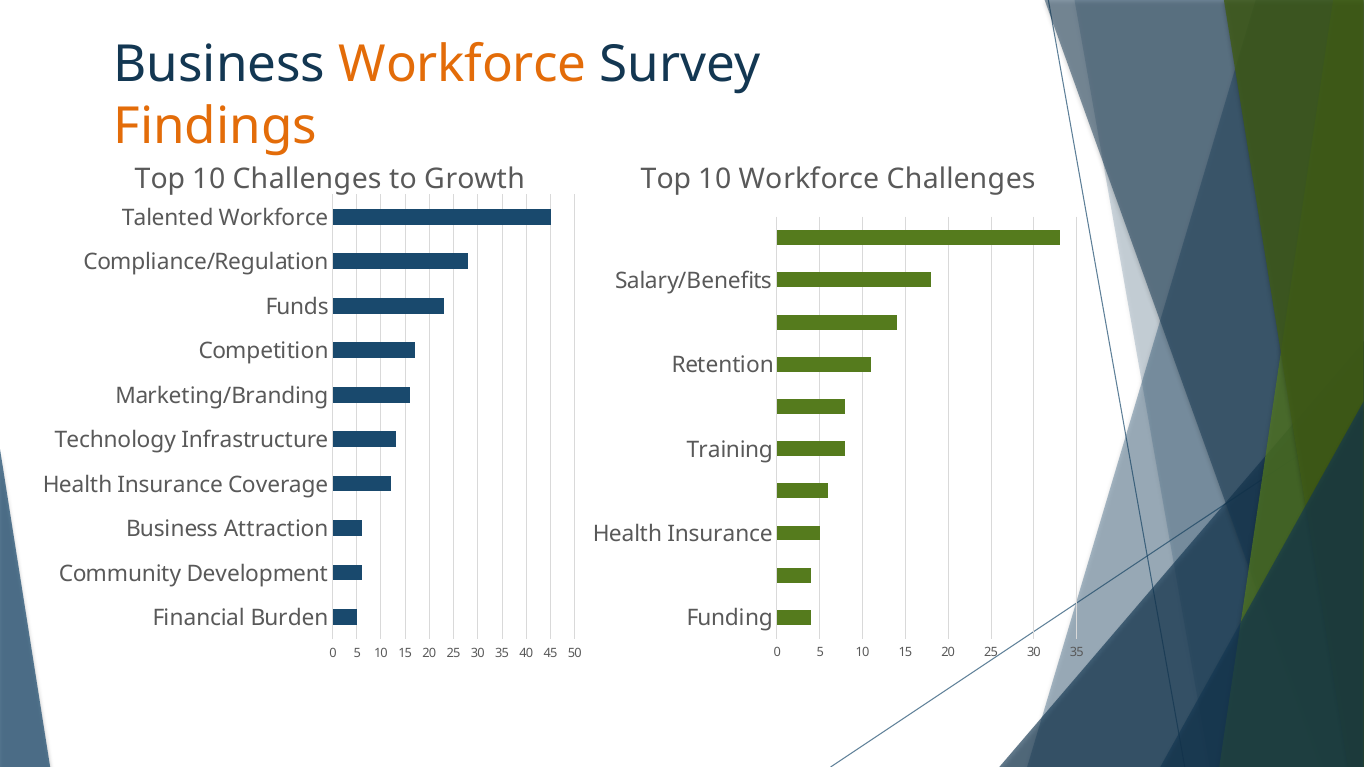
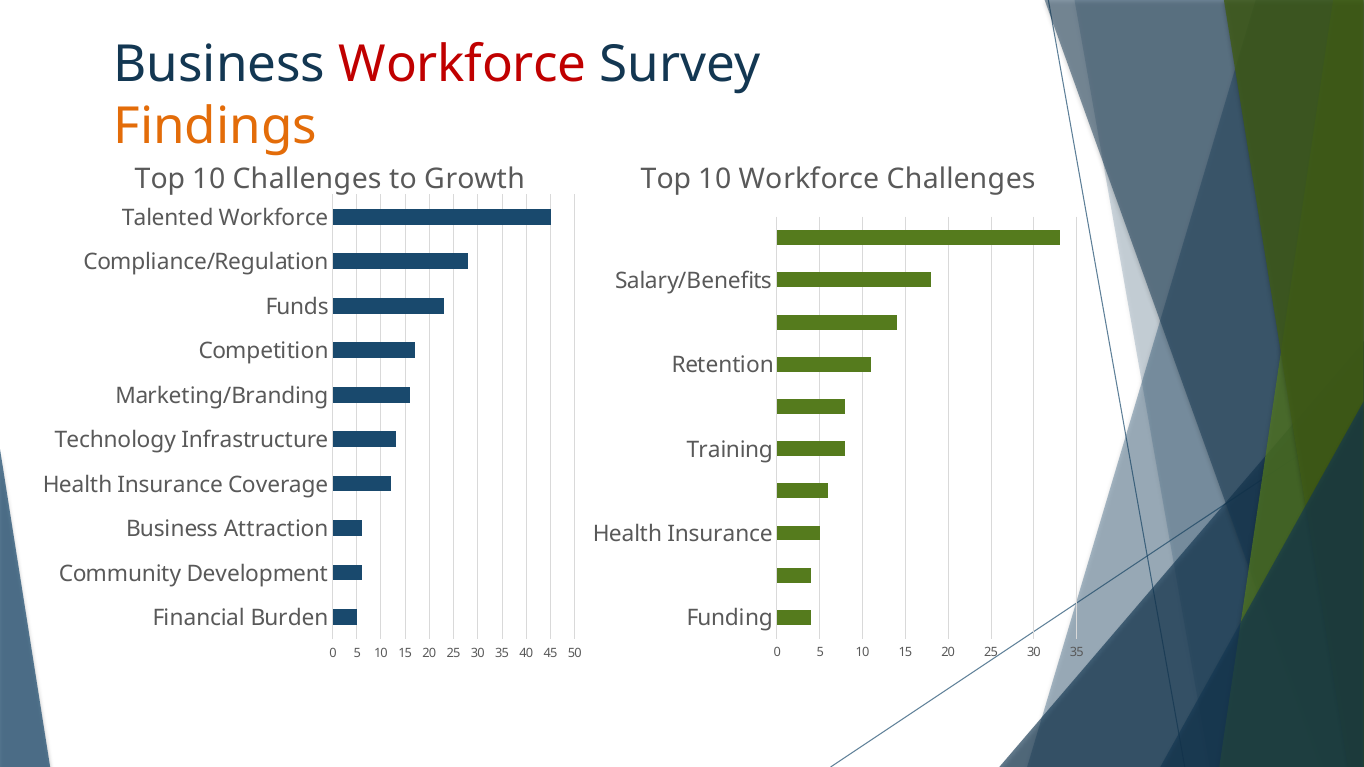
Workforce colour: orange -> red (463, 65)
